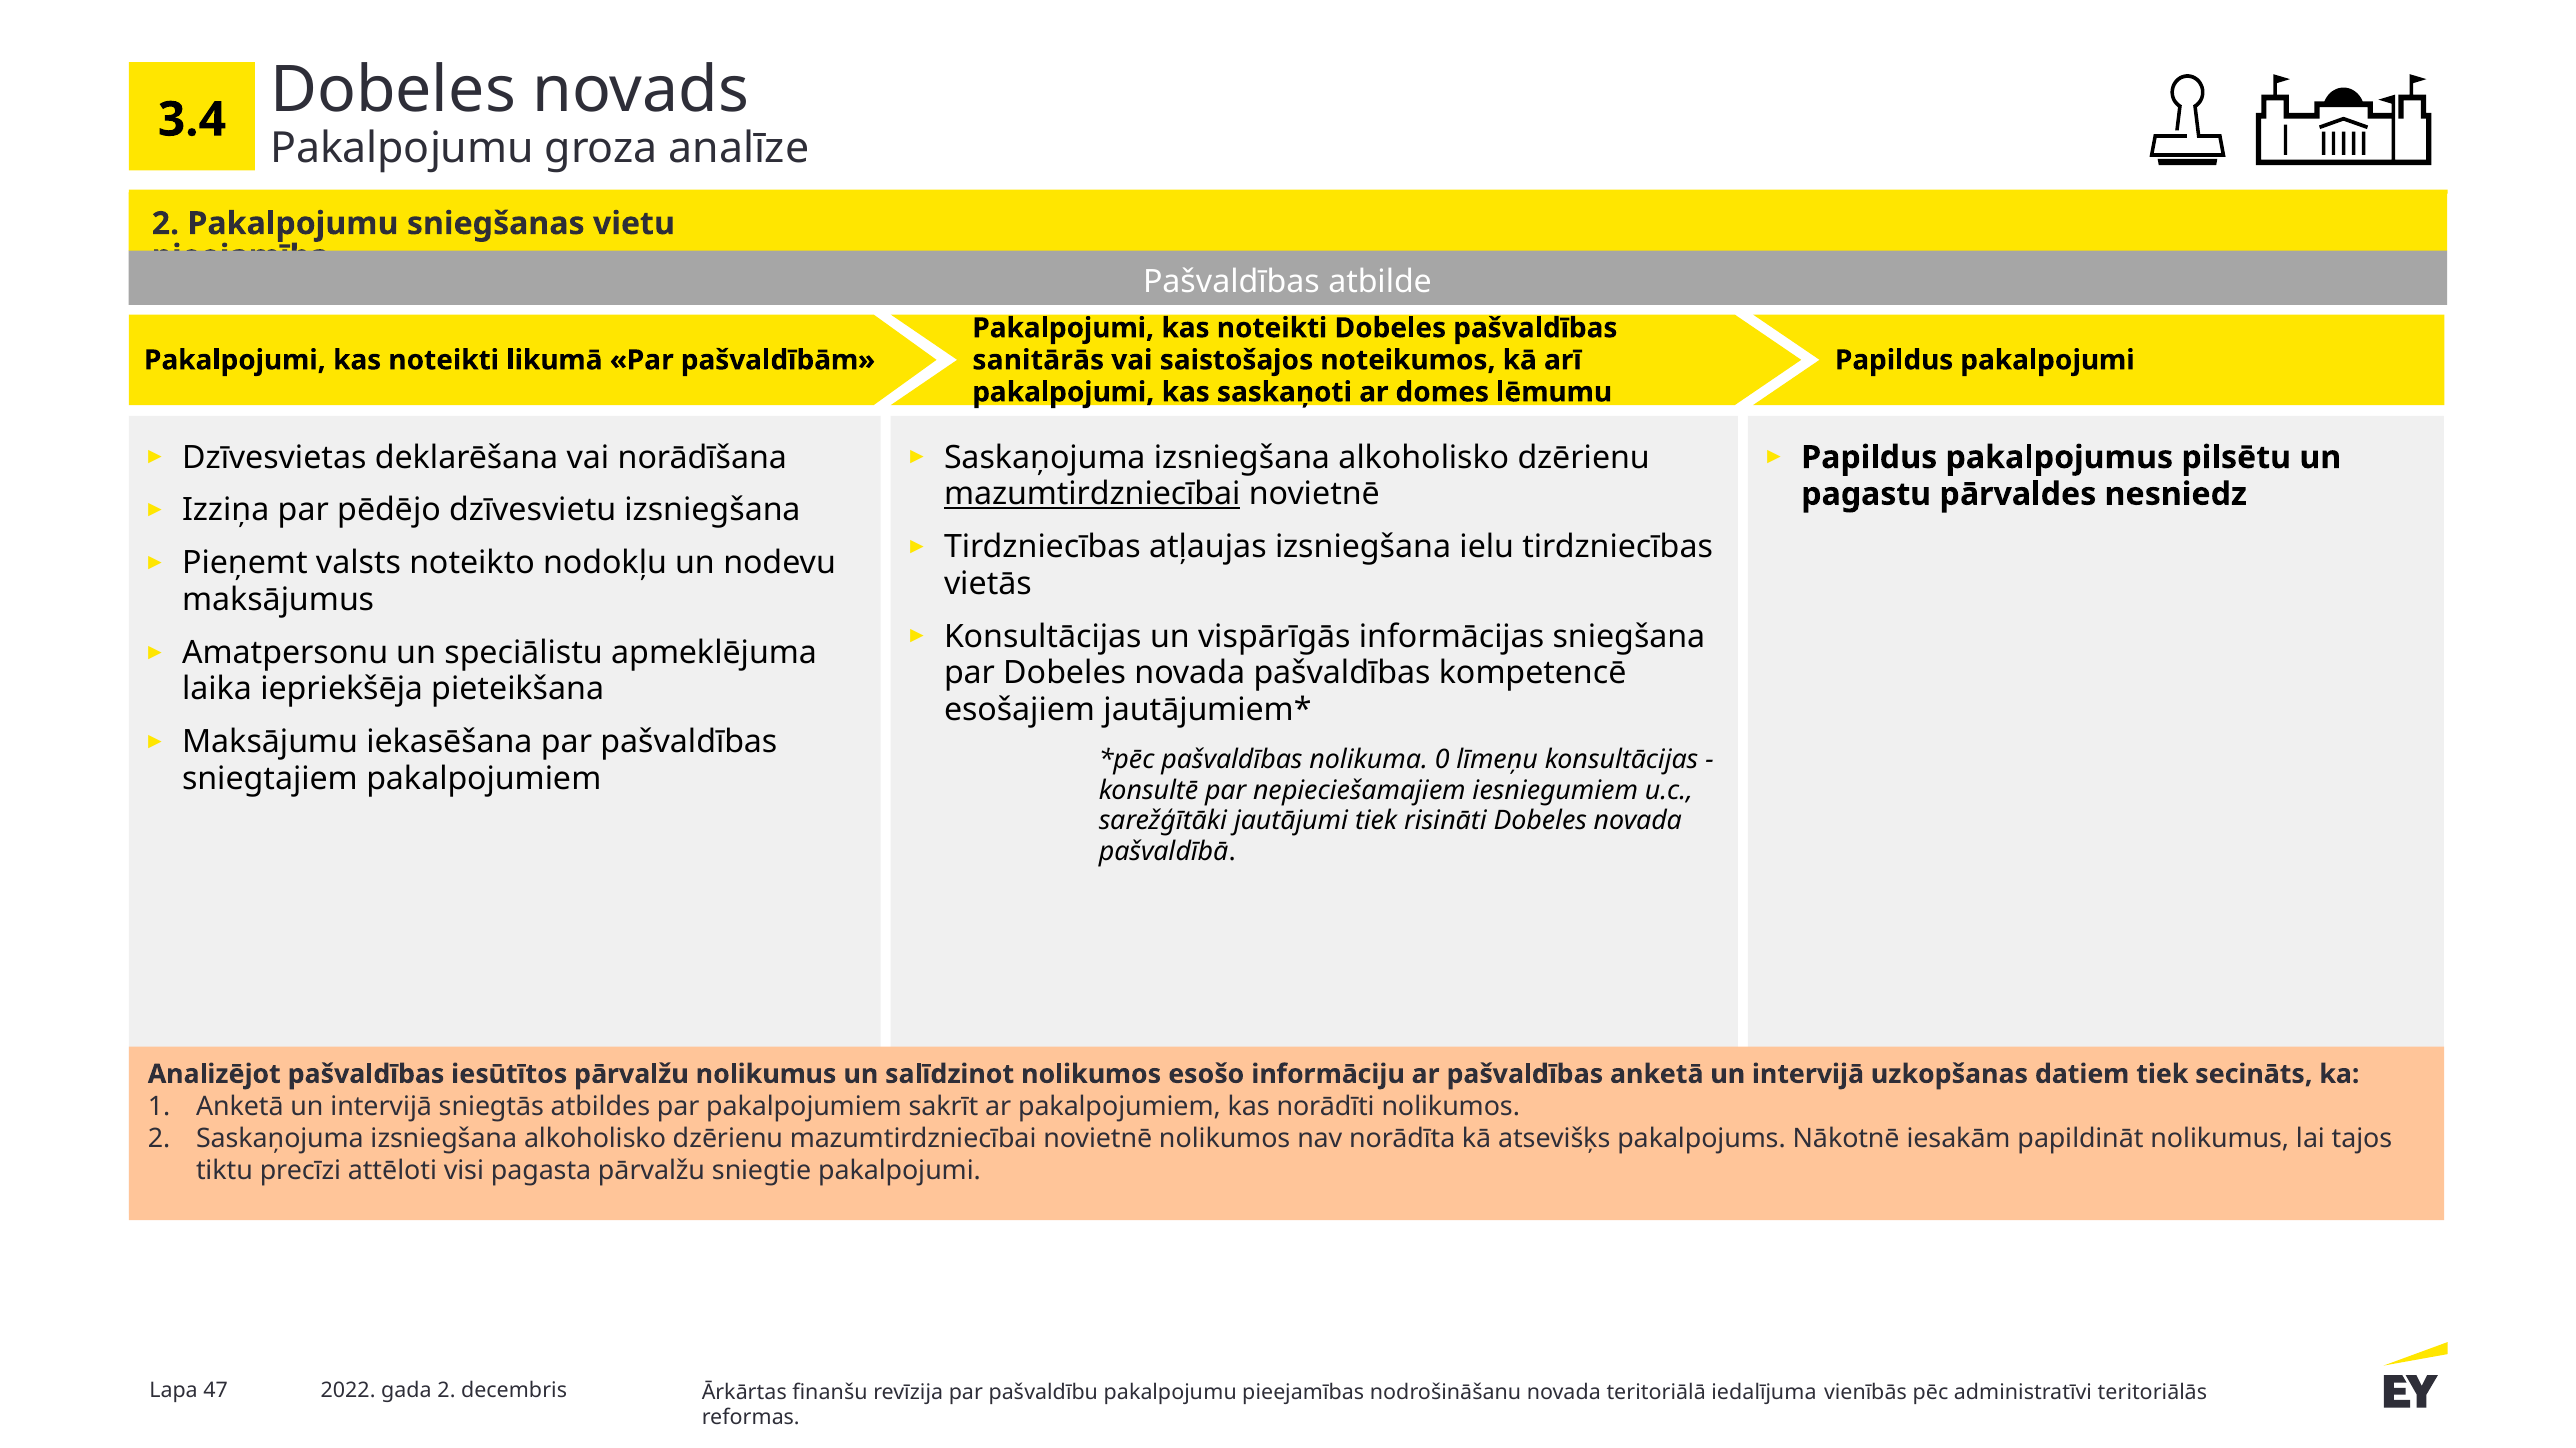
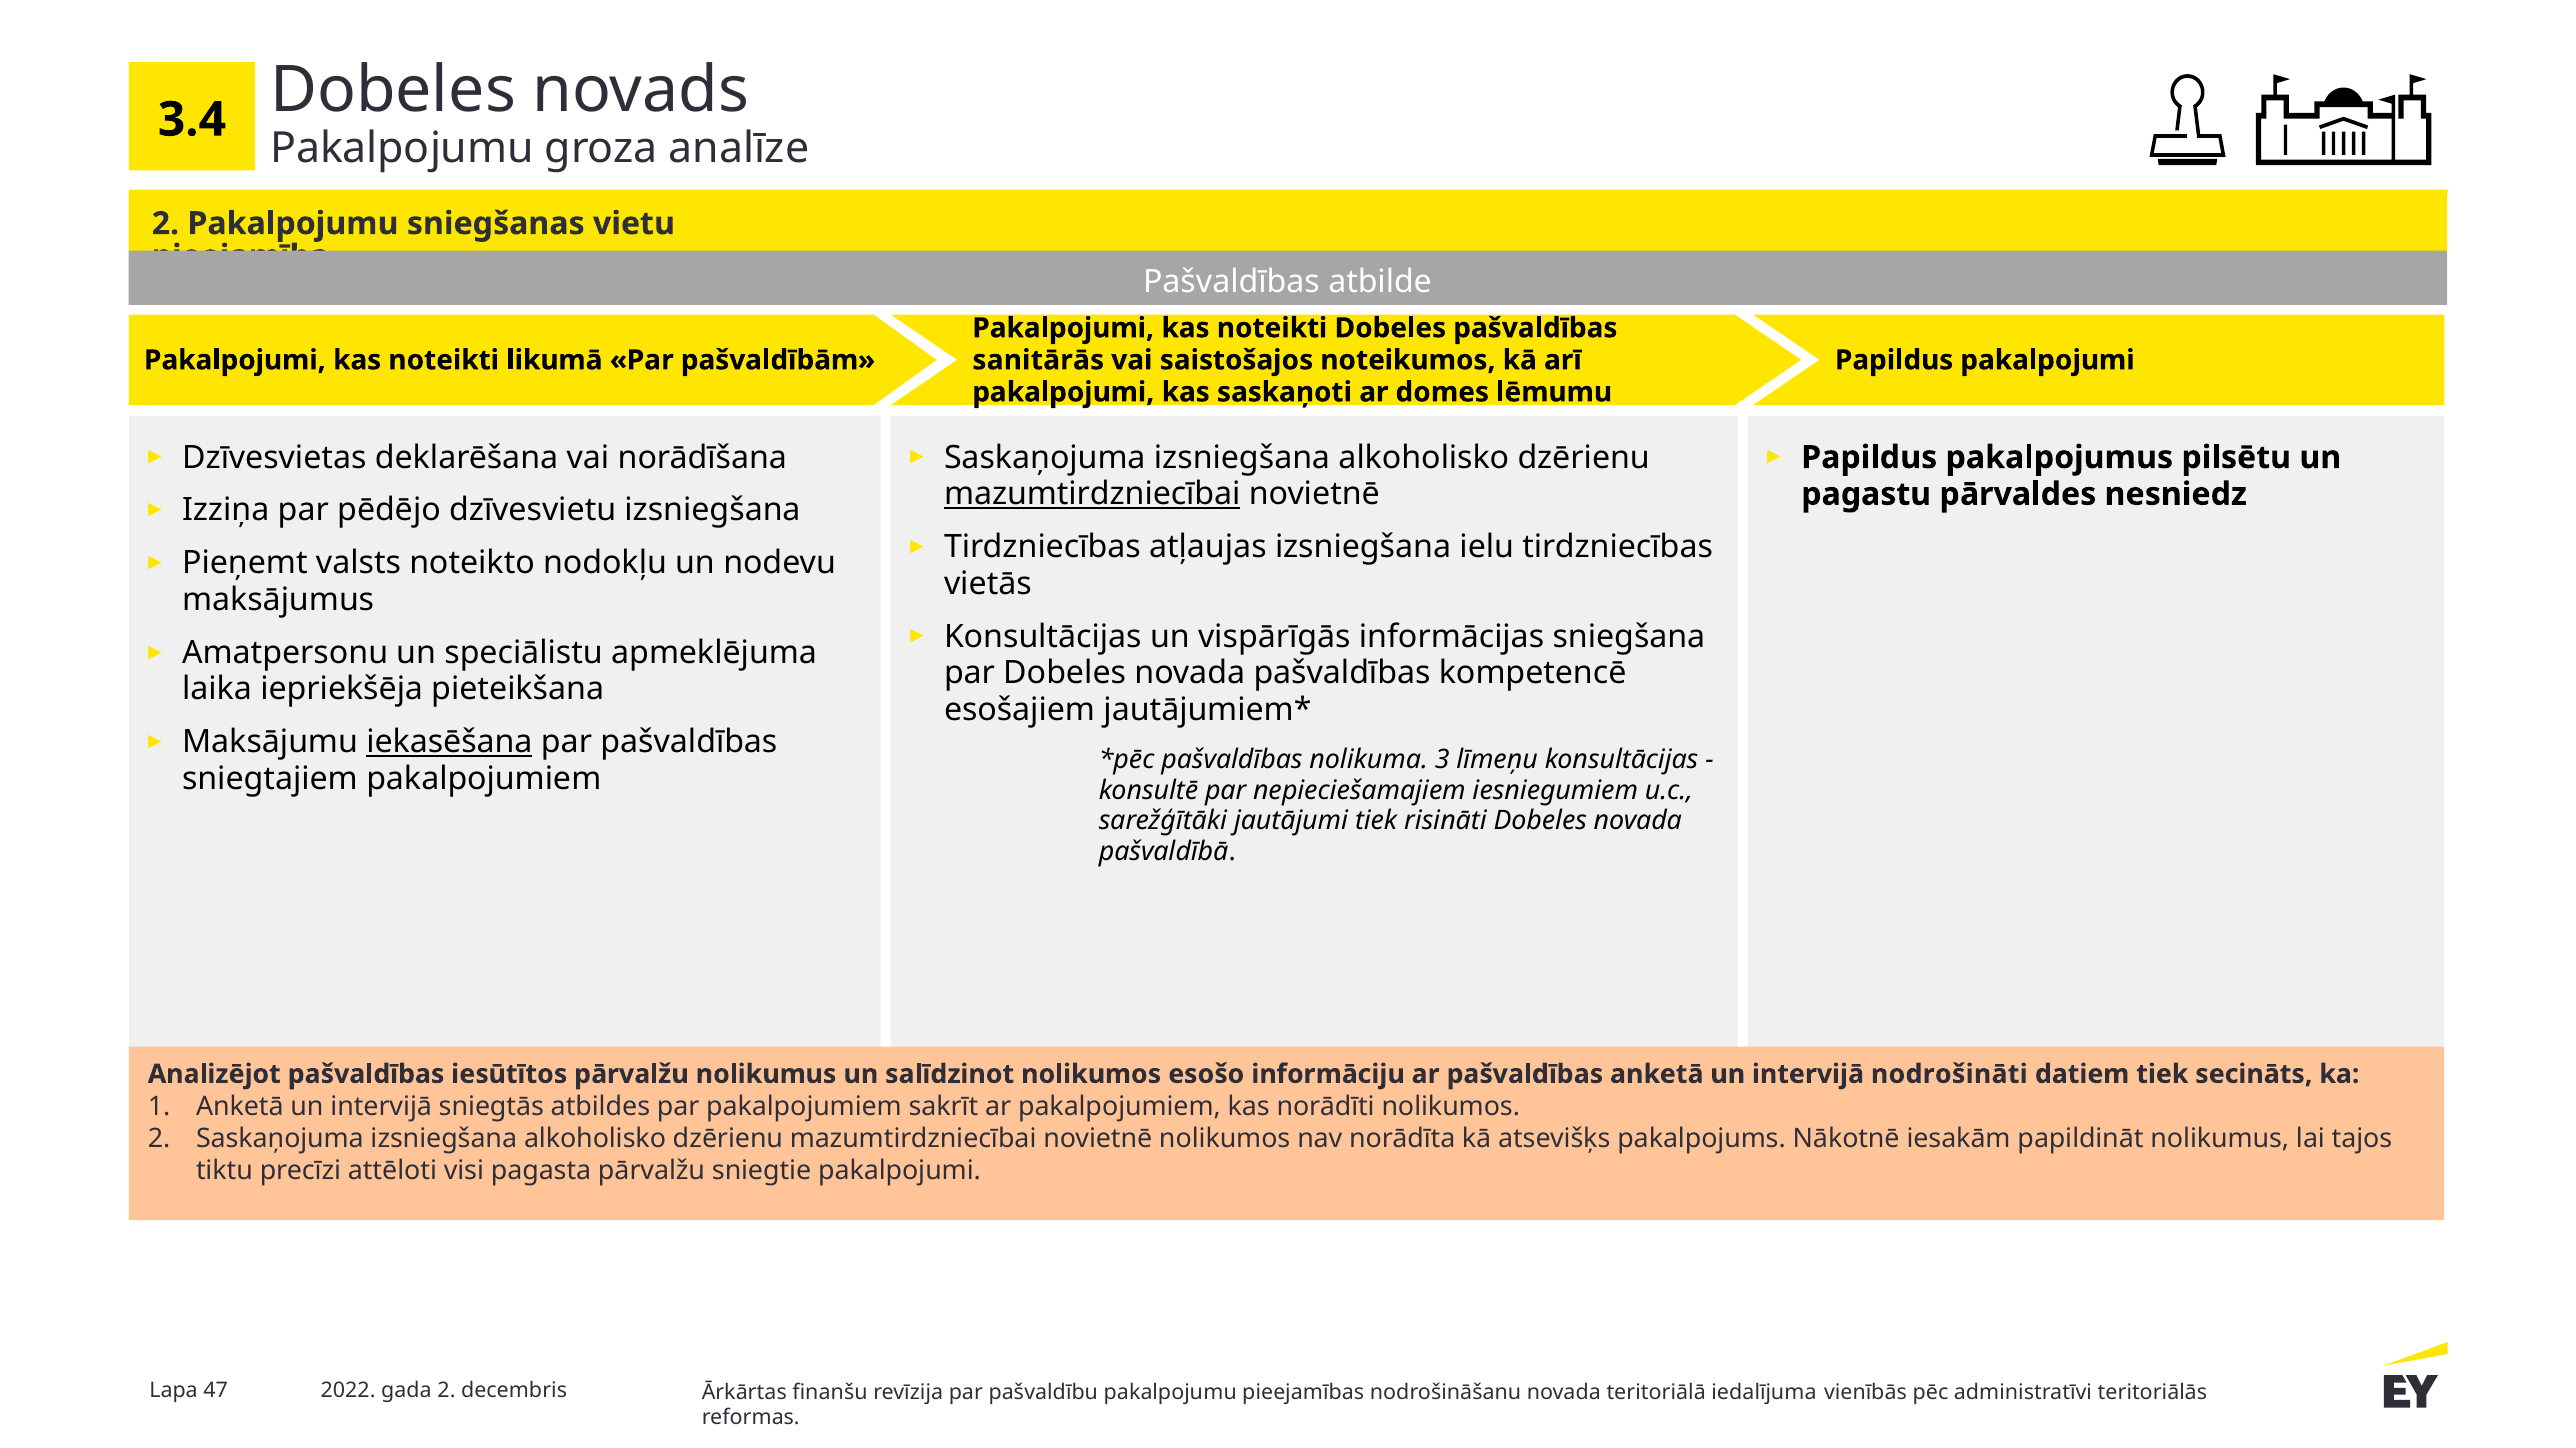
iekasēšana underline: none -> present (449, 742)
0: 0 -> 3 (1442, 760)
uzkopšanas: uzkopšanas -> nodrošināti (1949, 1074)
